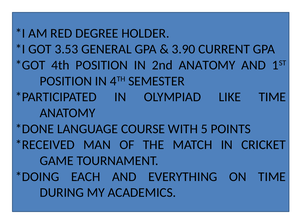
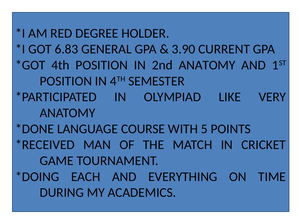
3.53: 3.53 -> 6.83 (66, 49)
LIKE TIME: TIME -> VERY (272, 97)
